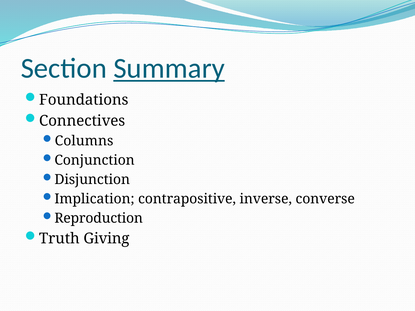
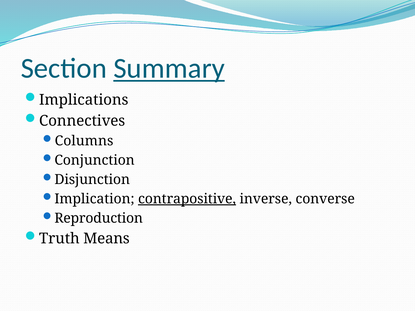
Foundations: Foundations -> Implications (84, 100)
contrapositive underline: none -> present (187, 199)
Giving: Giving -> Means (106, 239)
